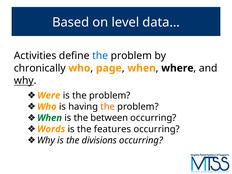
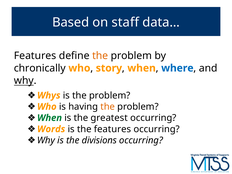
level: level -> staff (125, 22)
Activities: Activities -> Features (35, 56)
the colour: blue -> orange (100, 56)
page: page -> story (109, 68)
where colour: black -> blue (177, 68)
Were: Were -> Whys (49, 95)
between: between -> greatest (109, 118)
